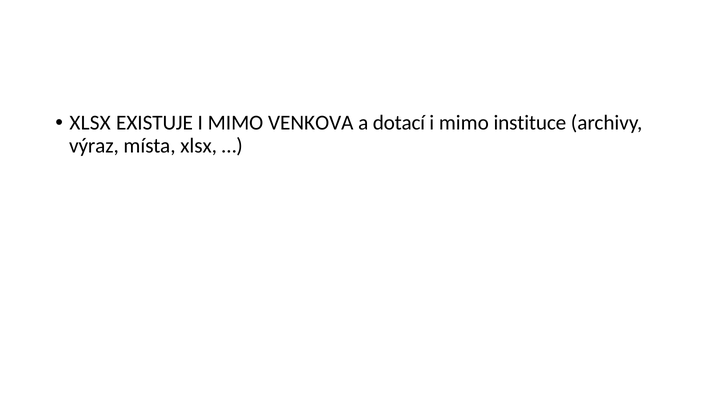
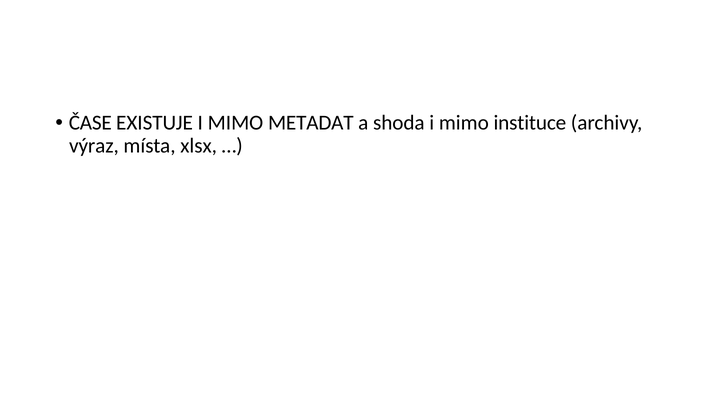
XLSX: XLSX -> ČASE (90, 123)
VENKOVA: VENKOVA -> METADAT (311, 123)
dotací: dotací -> shoda (399, 123)
